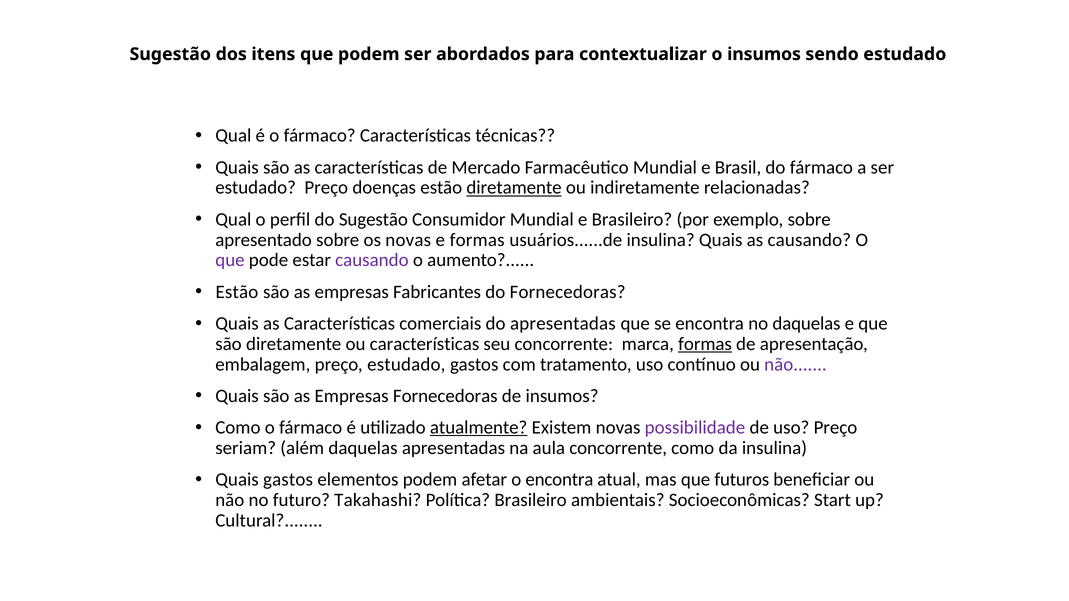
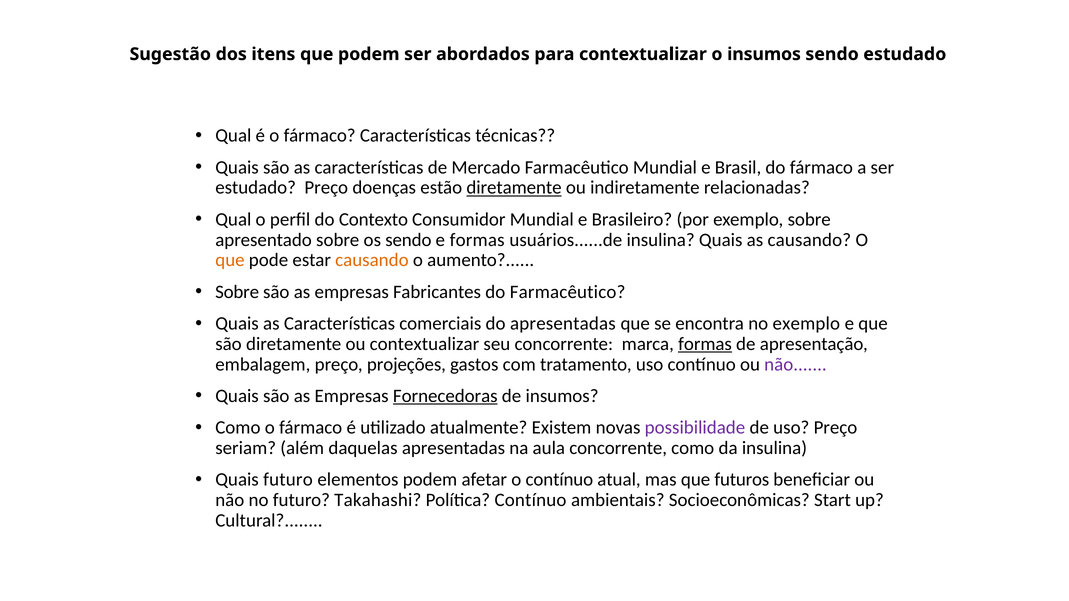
do Sugestão: Sugestão -> Contexto (373, 219)
os novas: novas -> sendo (408, 240)
que colour: purple -> orange (230, 260)
causando colour: purple -> orange (372, 260)
Estão: Estão -> Sobre (237, 292)
do Fornecedoras: Fornecedoras -> Farmacêutico (568, 292)
no daquelas: daquelas -> exemplo (806, 324)
ou características: características -> contextualizar (424, 344)
preço estudado: estudado -> projeções (406, 364)
Fornecedoras underline: none -> present (445, 396)
atualmente underline: present -> none (479, 428)
Quais gastos: gastos -> futuro (288, 480)
o encontra: encontra -> contínuo (559, 480)
Política Brasileiro: Brasileiro -> Contínuo (530, 500)
